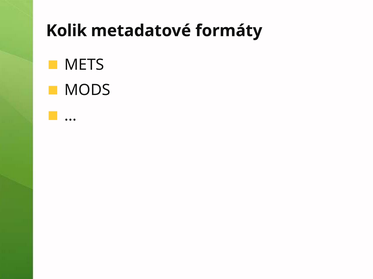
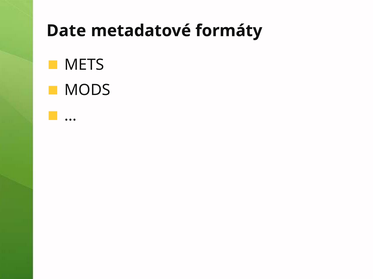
Kolik: Kolik -> Date (66, 31)
